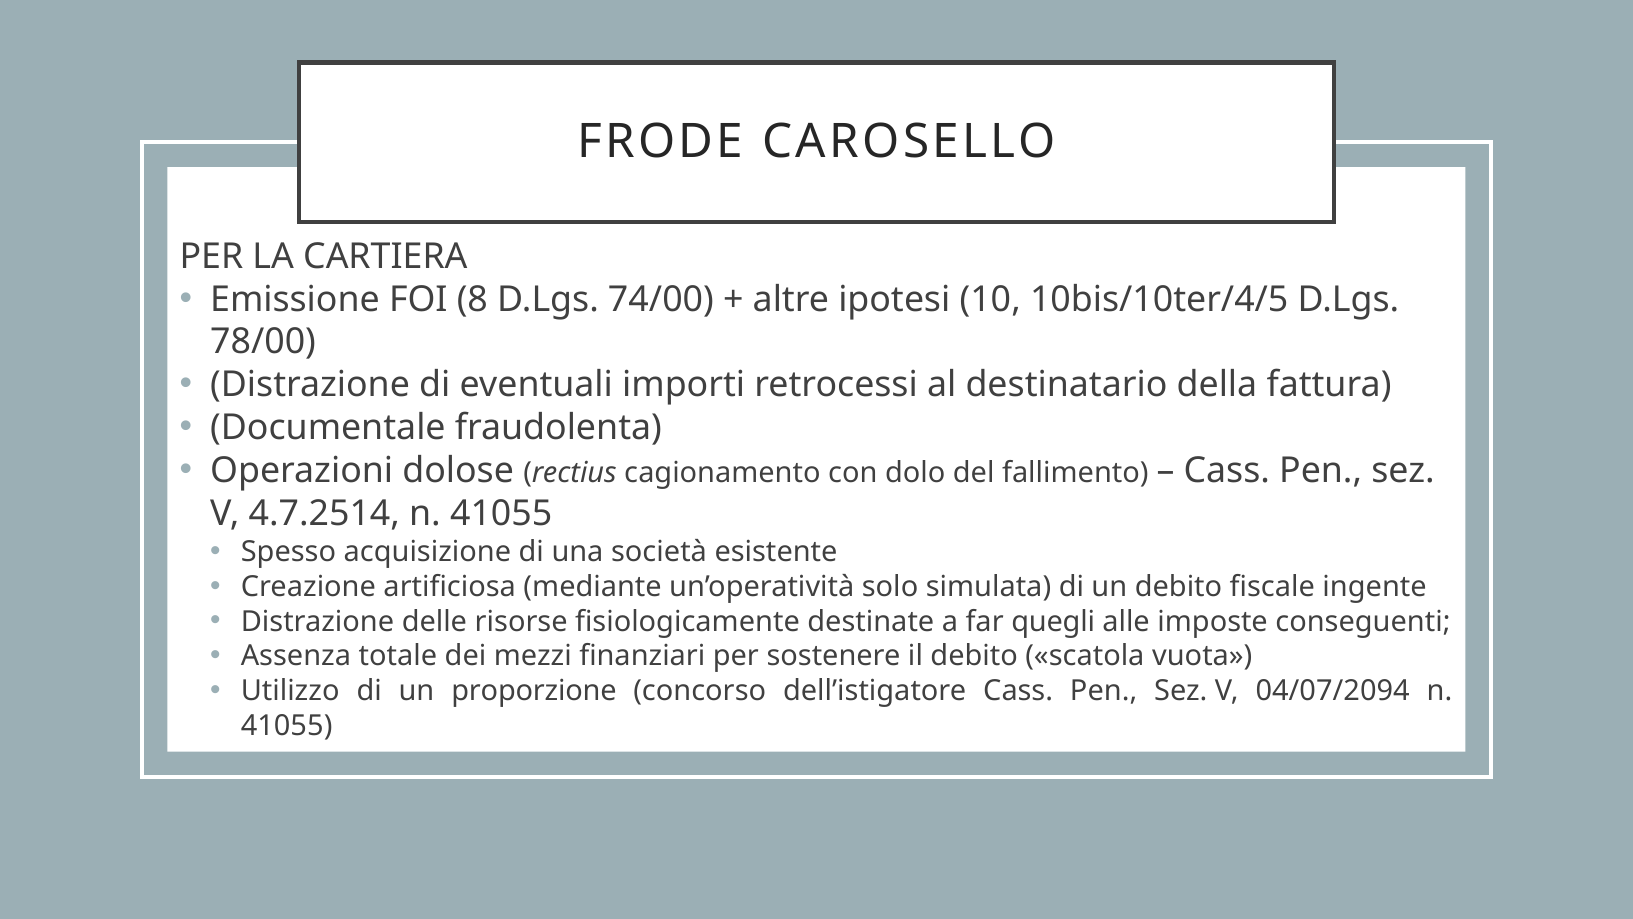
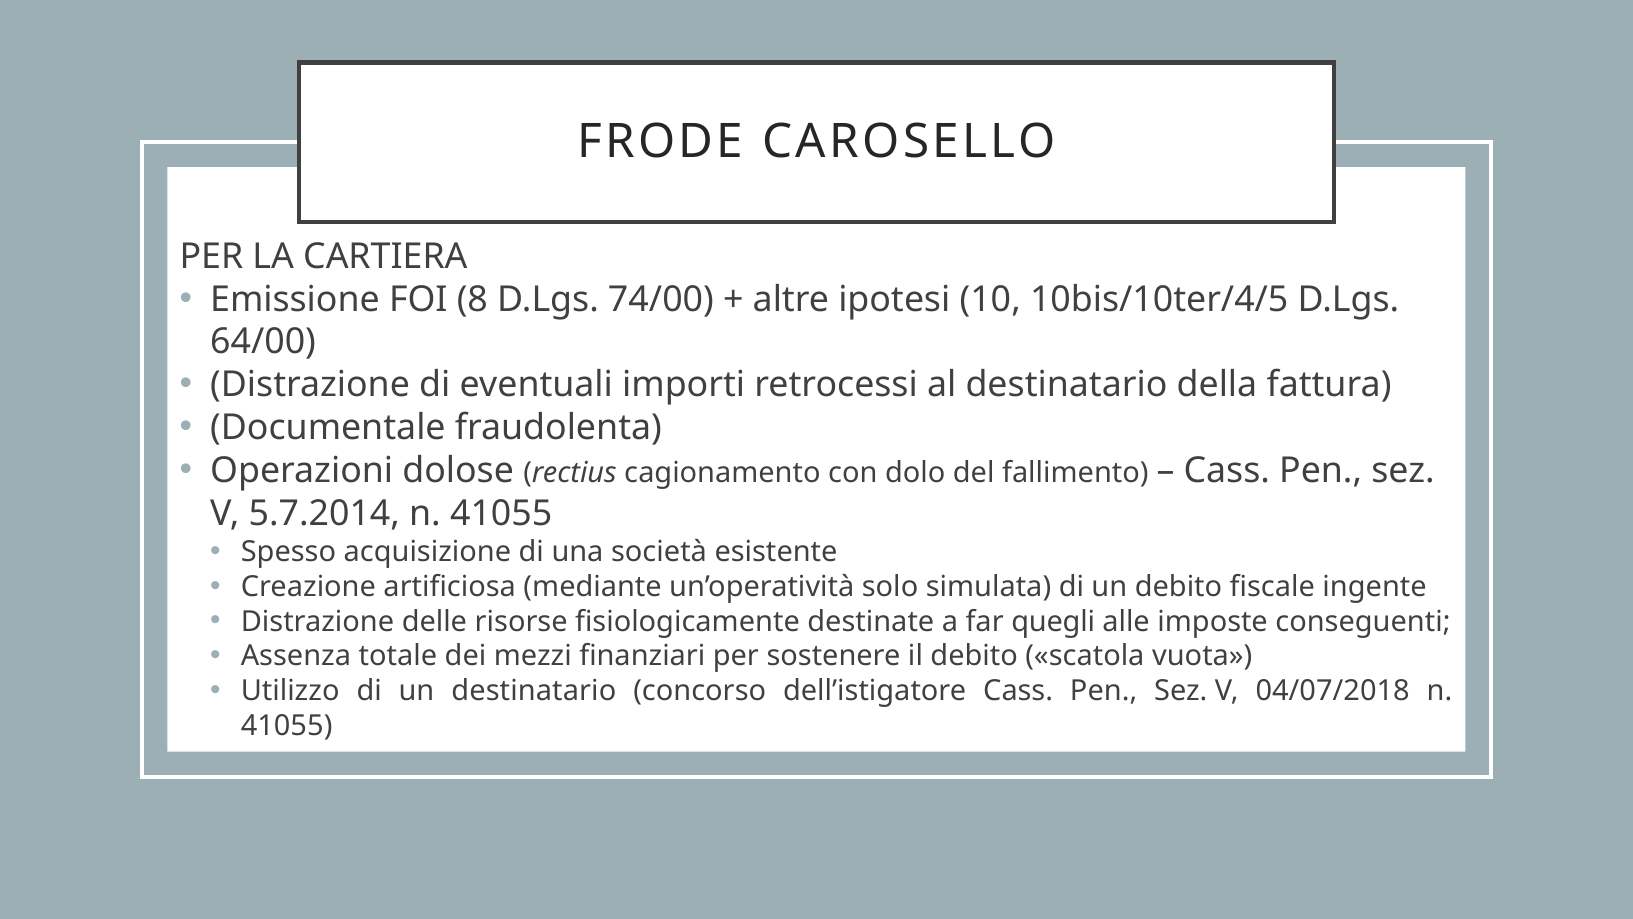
78/00: 78/00 -> 64/00 (263, 342)
4.7.2514: 4.7.2514 -> 5.7.2014 (324, 513)
un proporzione: proporzione -> destinatario (534, 691)
04/07/2094: 04/07/2094 -> 04/07/2018 (1333, 691)
